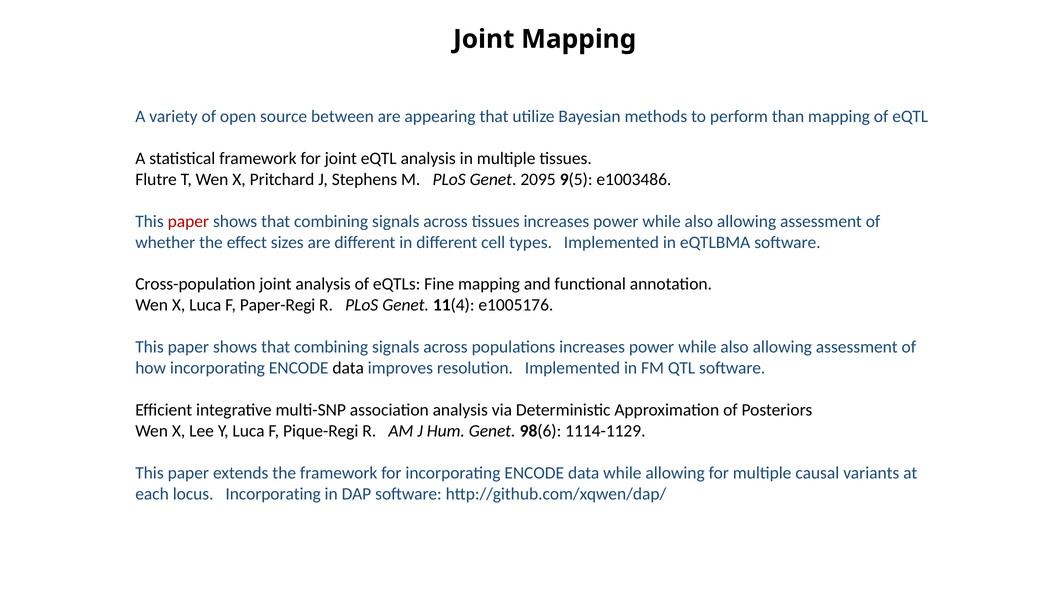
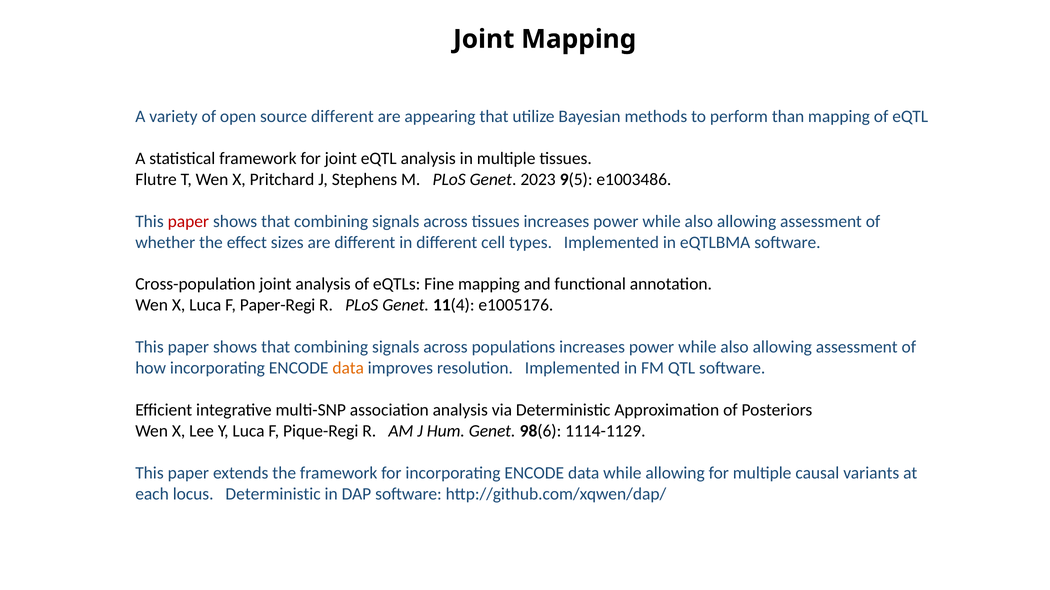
source between: between -> different (342, 117)
2095: 2095 -> 2023 (538, 180)
data colour: black -> orange (348, 368)
locus Incorporating: Incorporating -> Deterministic (273, 494)
